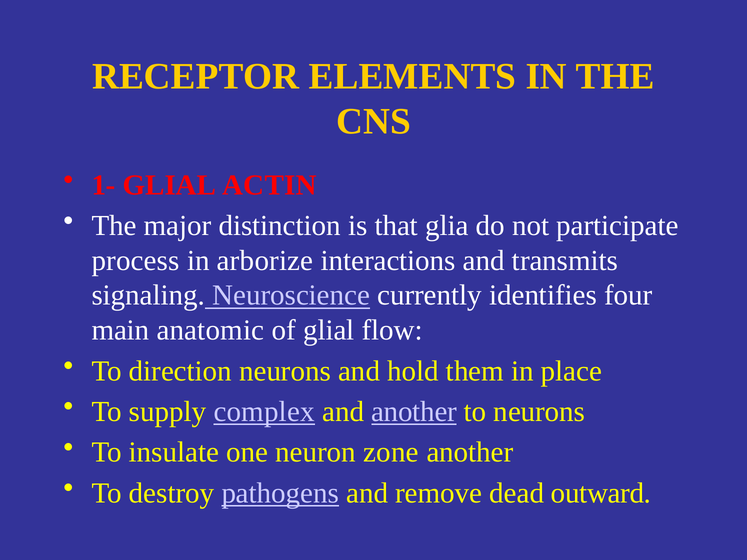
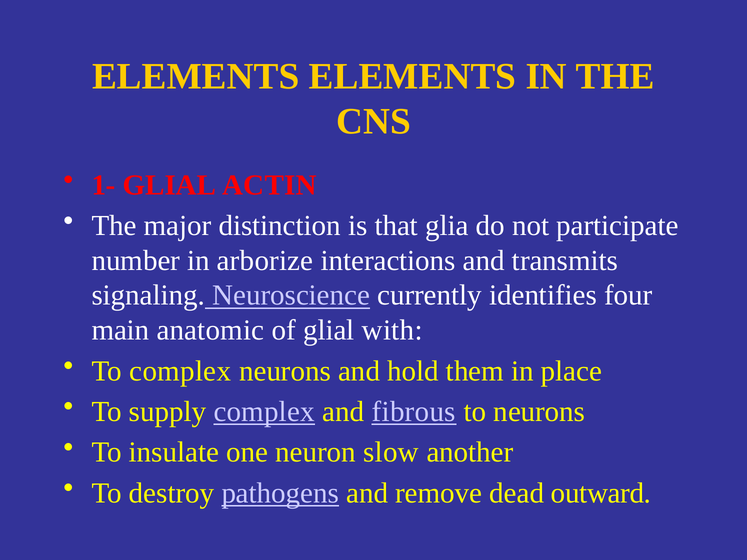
RECEPTOR: RECEPTOR -> ELEMENTS (196, 77)
process: process -> number (136, 261)
flow: flow -> with (392, 330)
To direction: direction -> complex (180, 371)
and another: another -> fibrous (414, 412)
zone: zone -> slow (391, 452)
